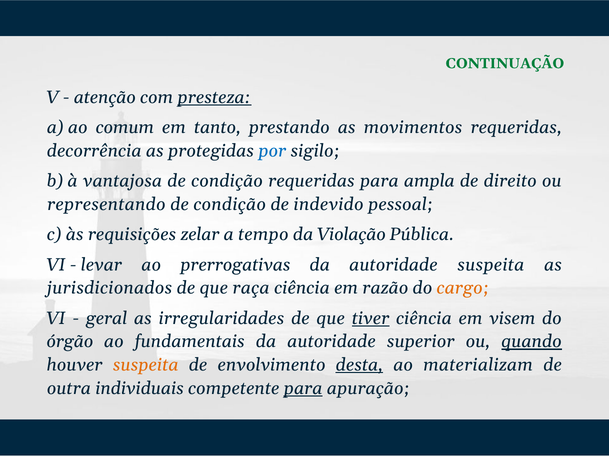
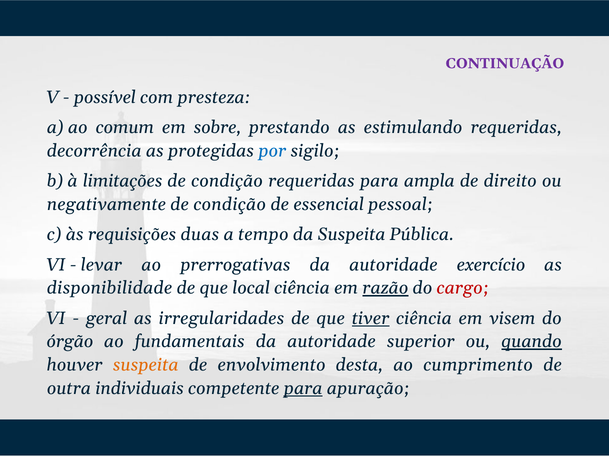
CONTINUAÇÃO colour: green -> purple (505, 64)
atenção: atenção -> possível (105, 98)
presteza underline: present -> none (214, 98)
tanto: tanto -> sobre (217, 128)
movimentos: movimentos -> estimulando (413, 128)
vantajosa: vantajosa -> limitações (123, 181)
representando: representando -> negativamente (106, 205)
indevido: indevido -> essencial (329, 205)
zelar: zelar -> duas (200, 235)
da Violação: Violação -> Suspeita (352, 235)
autoridade suspeita: suspeita -> exercício (491, 265)
jurisdicionados: jurisdicionados -> disponibilidade (110, 289)
raça: raça -> local (251, 289)
razão underline: none -> present (385, 289)
cargo colour: orange -> red (463, 289)
desta underline: present -> none (359, 366)
materializam: materializam -> cumprimento (478, 366)
